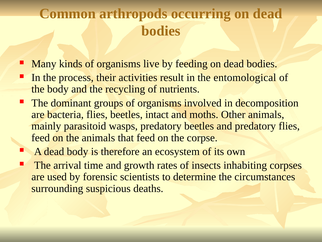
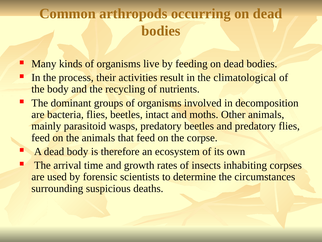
entomological: entomological -> climatological (245, 77)
